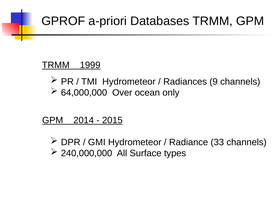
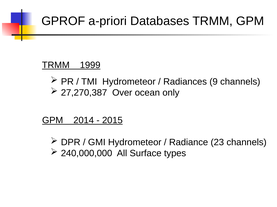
64,000,000: 64,000,000 -> 27,270,387 (84, 93)
33: 33 -> 23 (217, 143)
